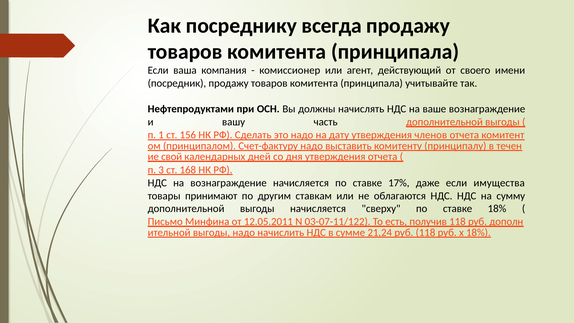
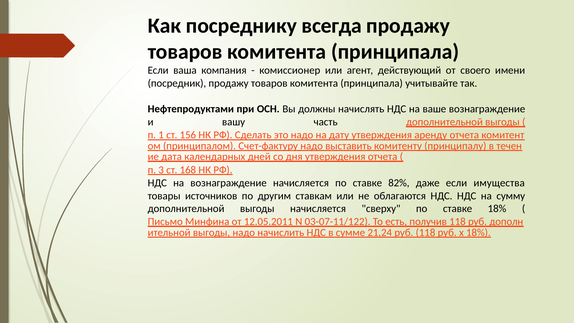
членов: членов -> аренду (431, 135)
свой: свой -> дата (172, 157)
17%: 17% -> 82% (399, 183)
принимают: принимают -> источников (211, 196)
